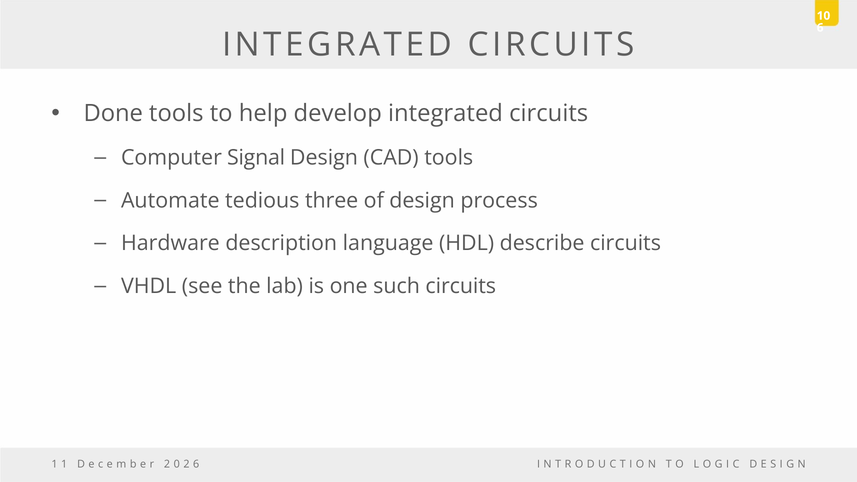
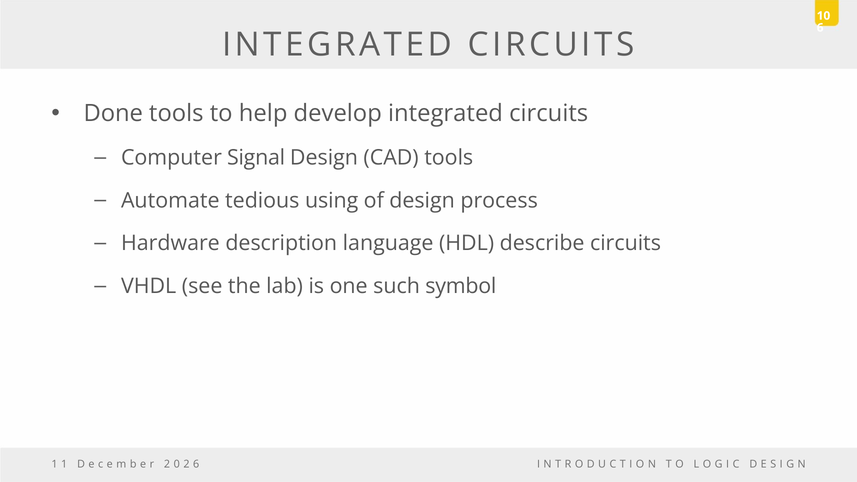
three: three -> using (332, 201)
such circuits: circuits -> symbol (461, 286)
